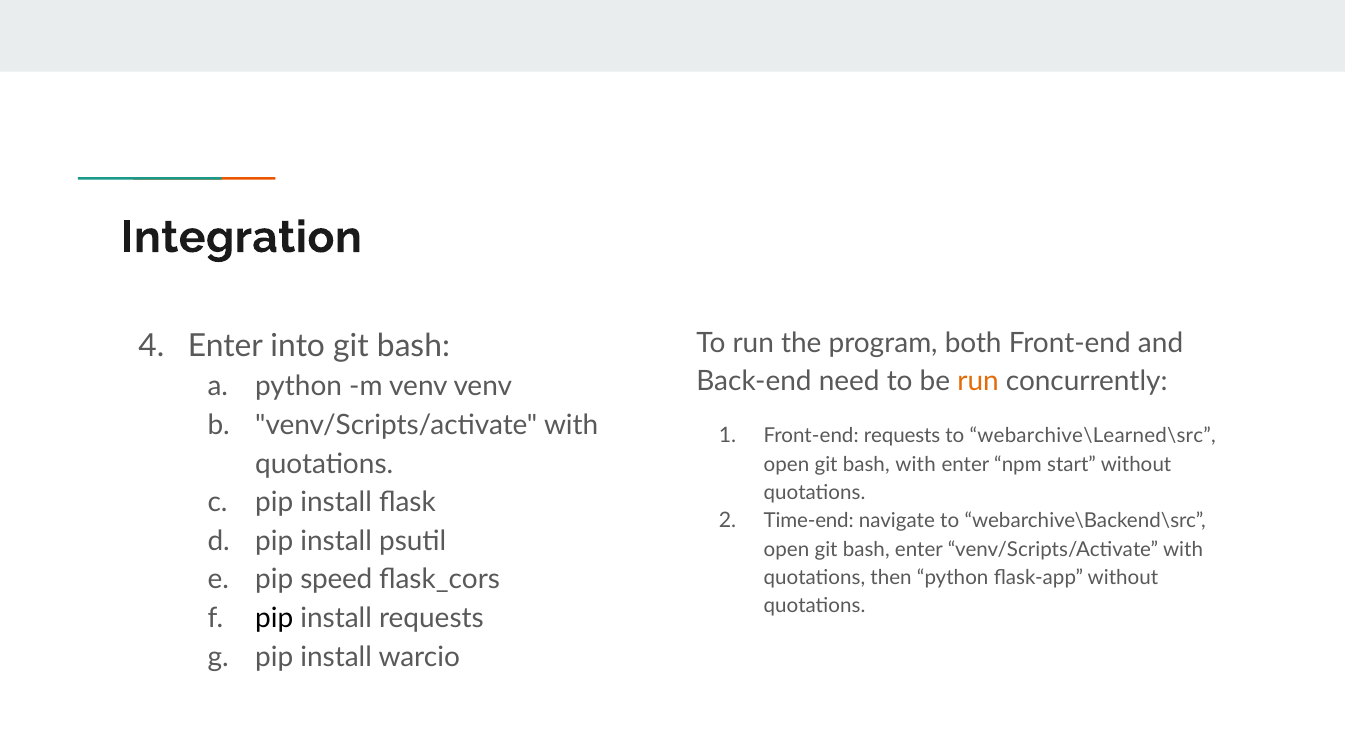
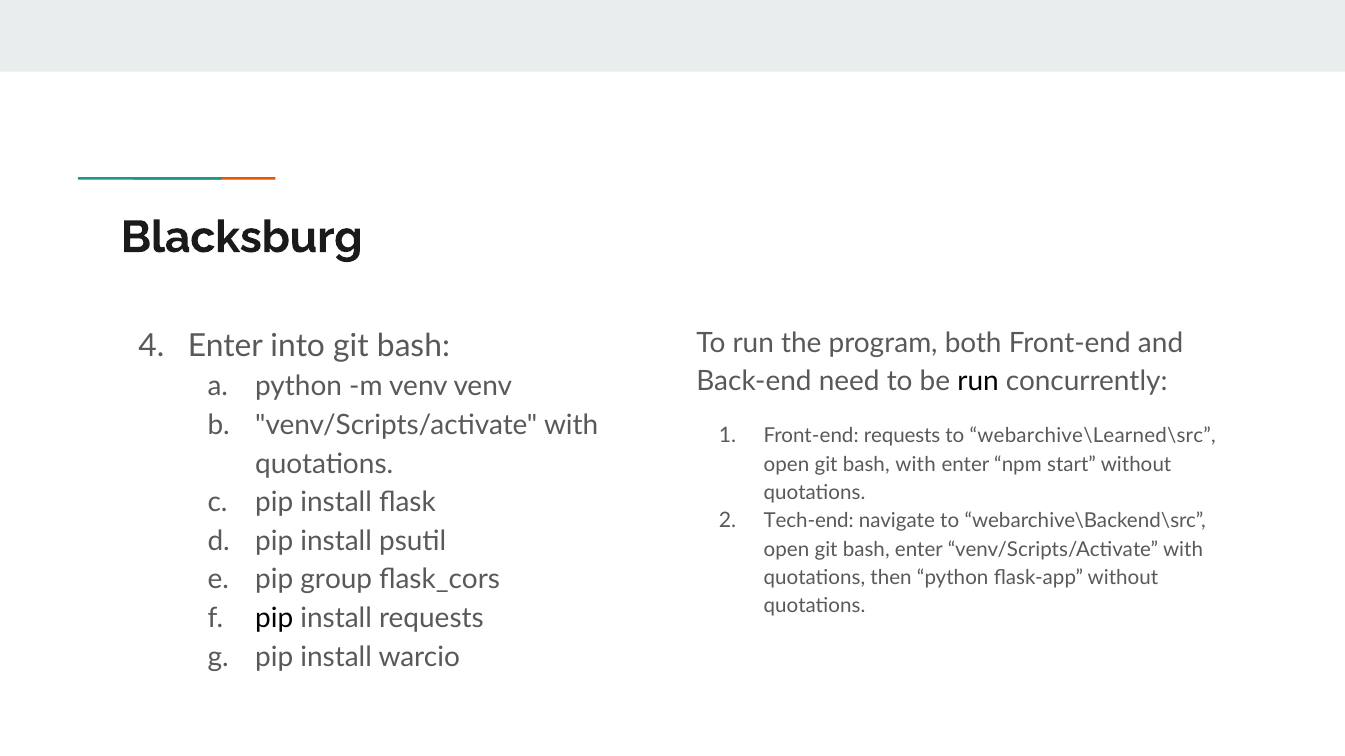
Integration: Integration -> Blacksburg (242, 237)
run colour: orange -> black (978, 382)
Time-end: Time-end -> Tech-end (809, 521)
speed: speed -> group (336, 580)
